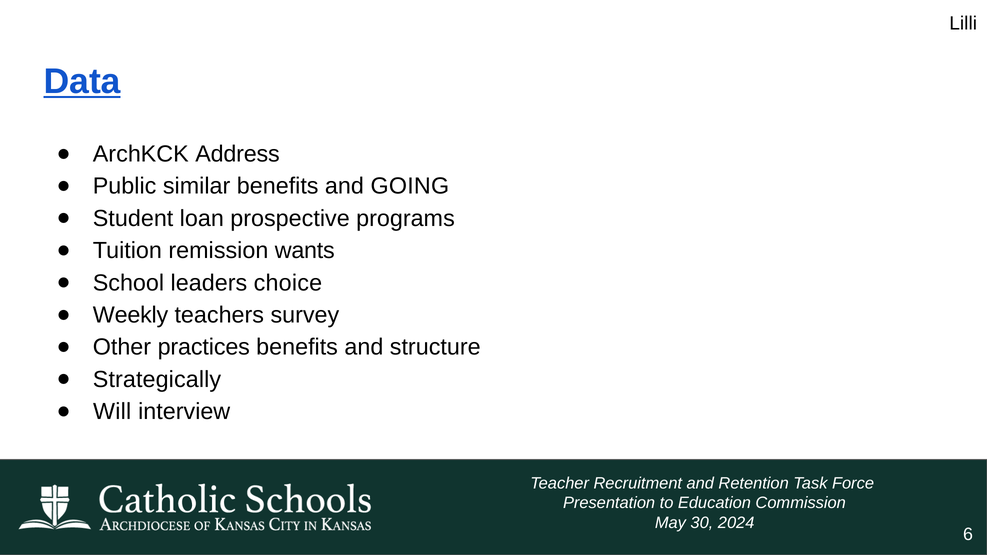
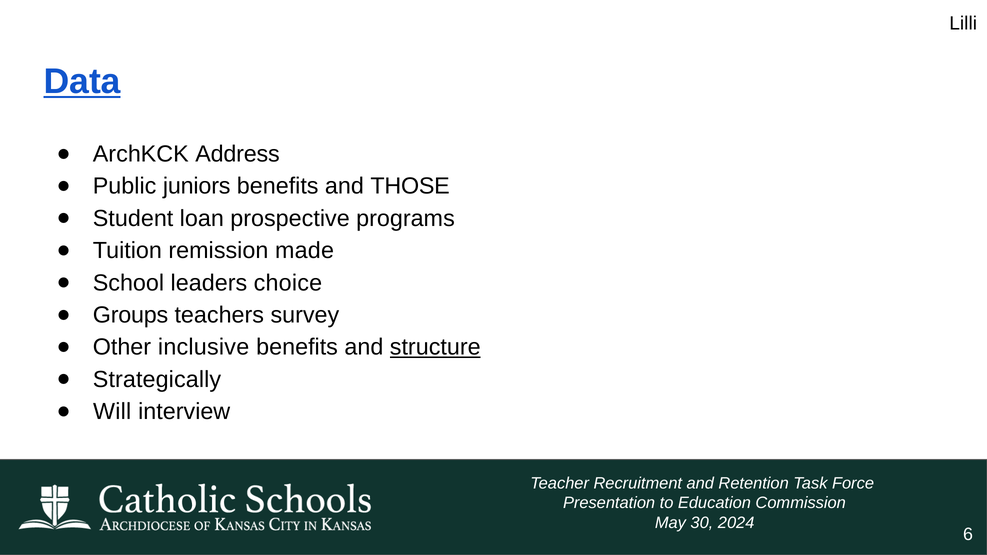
similar: similar -> juniors (197, 186)
GOING: GOING -> THOSE (410, 186)
wants: wants -> made (305, 251)
Weekly: Weekly -> Groups (131, 315)
practices: practices -> inclusive (204, 347)
structure underline: none -> present (435, 347)
